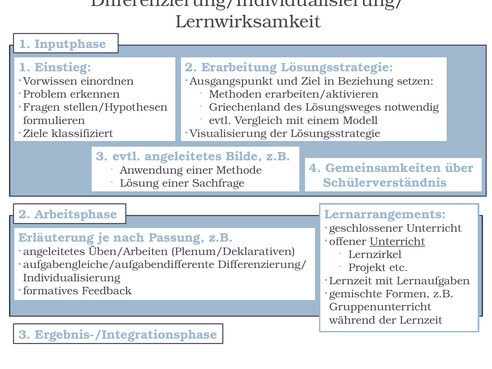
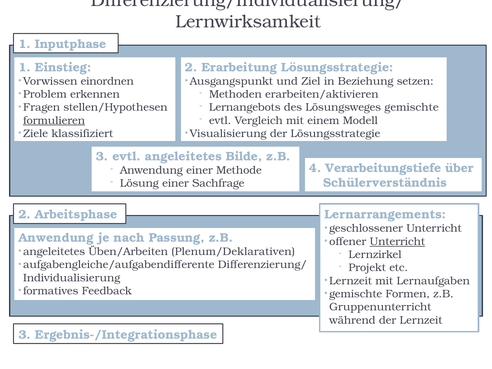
Griechenland: Griechenland -> Lernangebots (245, 107)
Lösungsweges notwendig: notwendig -> gemischte (411, 107)
formulieren underline: none -> present (54, 120)
Gemeinsamkeiten: Gemeinsamkeiten -> Verarbeitungstiefe (383, 168)
Erläuterung: Erläuterung -> Anwendung (56, 238)
